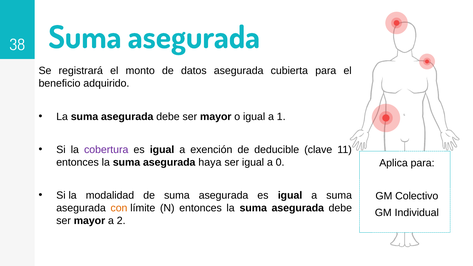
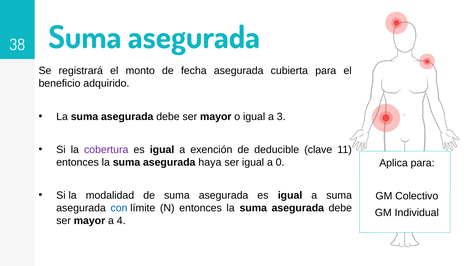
datos: datos -> fecha (194, 71)
1: 1 -> 3 (281, 117)
con colour: orange -> blue (119, 208)
2: 2 -> 4 (121, 221)
